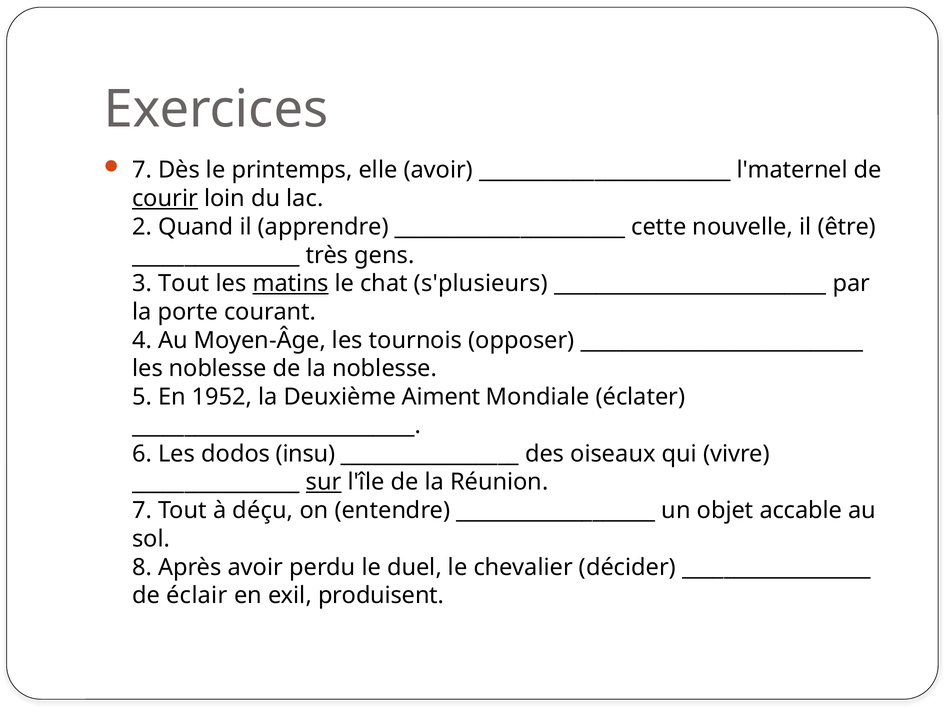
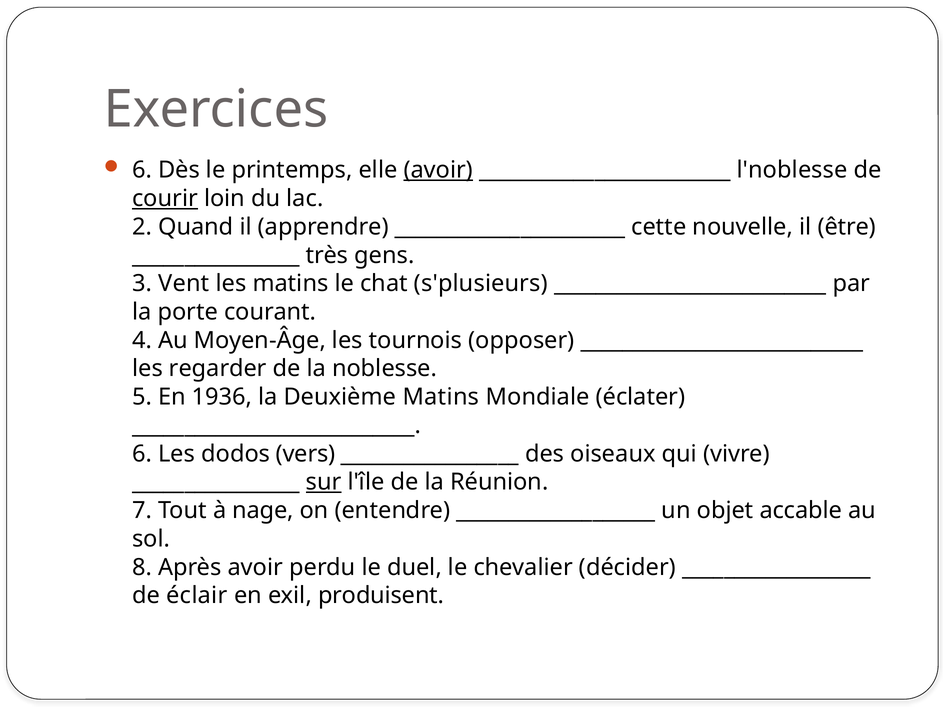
7: 7 -> 6 (142, 170)
avoir underline: none -> present (438, 170)
l'maternel: l'maternel -> l'noblesse (792, 170)
3 Tout: Tout -> Vent (184, 284)
matins underline: present -> none (291, 284)
les noblesse: noblesse -> regarder (218, 369)
1952: 1952 -> 1936 (222, 397)
Deuxième Aiment: Aiment -> Matins (441, 397)
insu: insu -> vers (306, 454)
déçu: déçu -> nage (263, 510)
